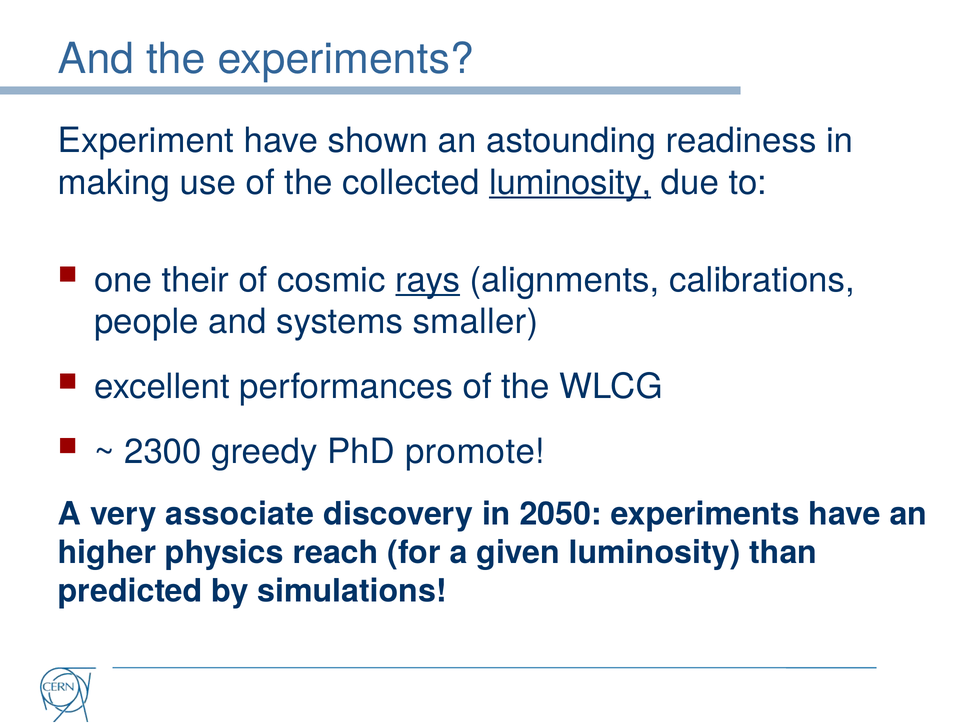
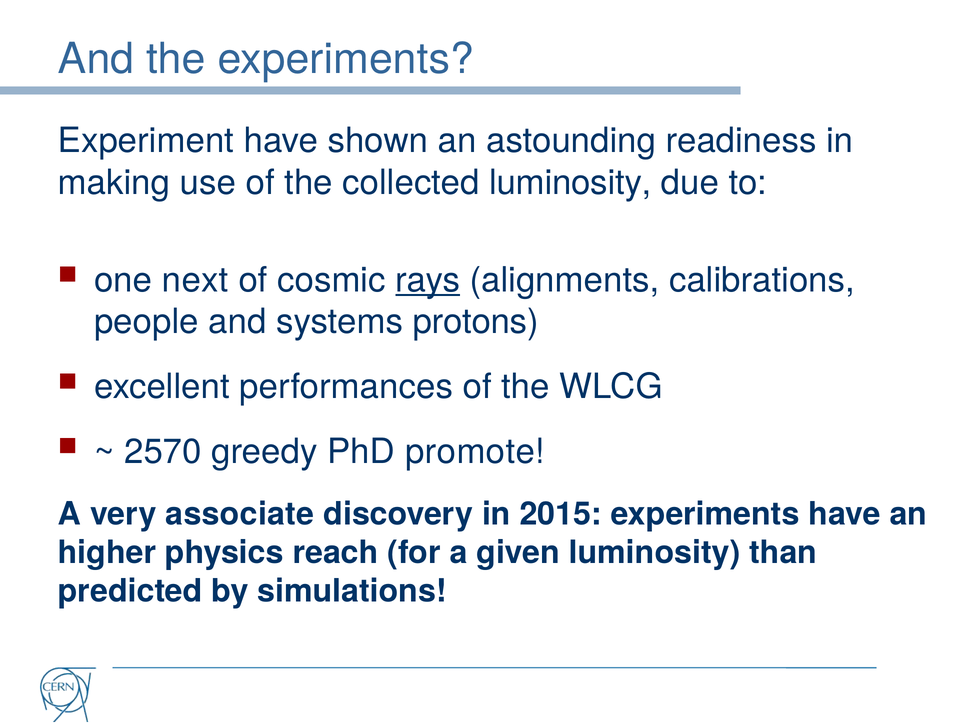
luminosity underline: present -> none (570, 183)
their: their -> next (195, 280)
smaller: smaller -> protons (476, 322)
2300: 2300 -> 2570 (163, 451)
2050: 2050 -> 2015 (561, 514)
